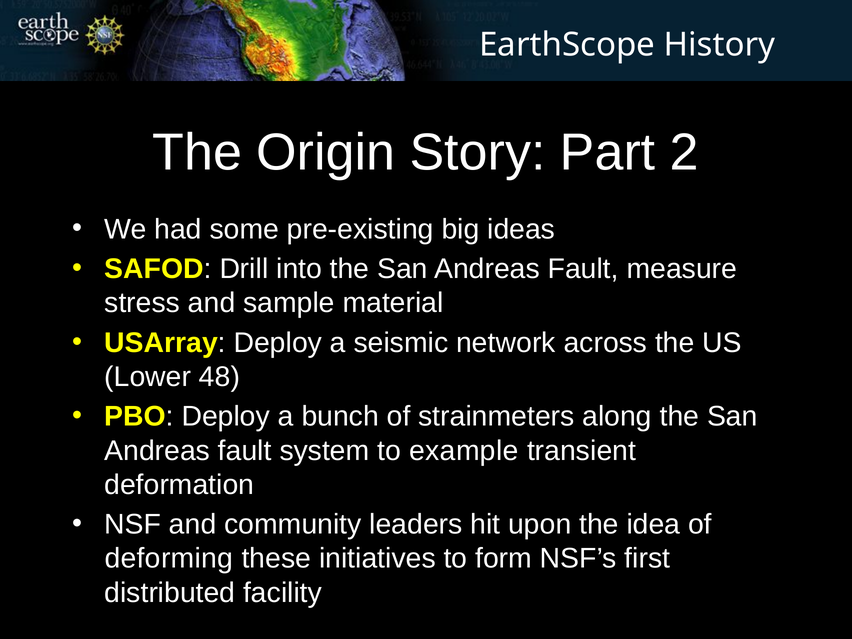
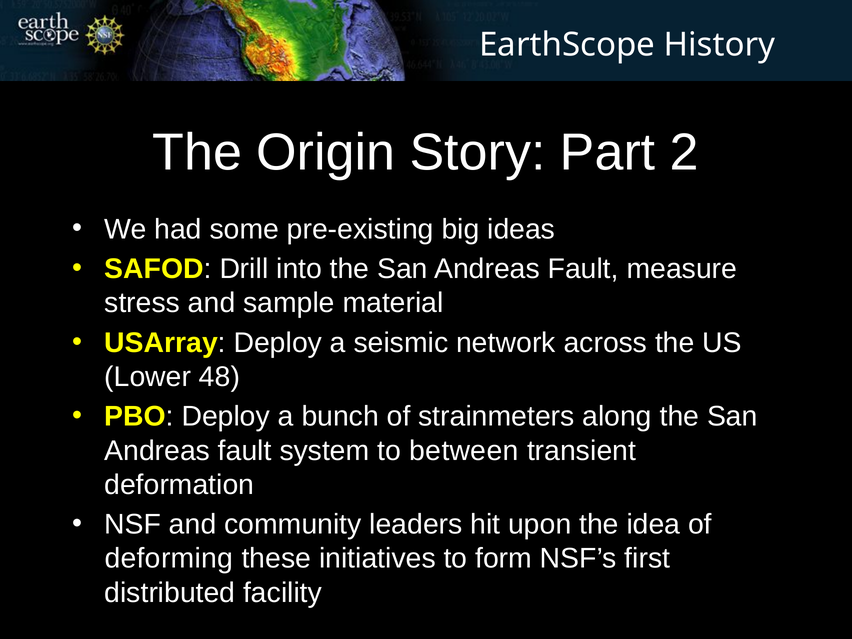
example: example -> between (464, 451)
